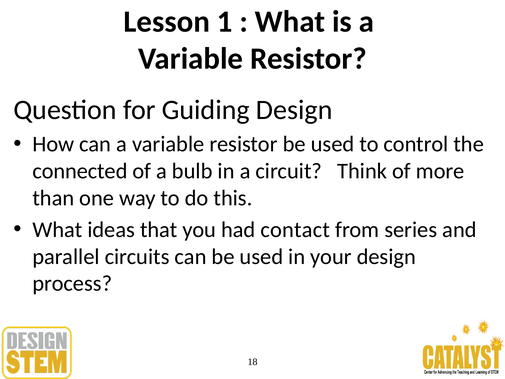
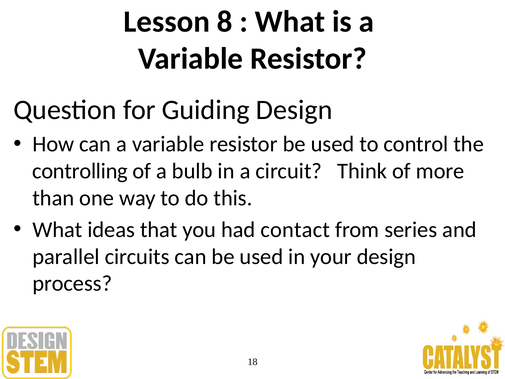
1: 1 -> 8 (225, 22)
connected: connected -> controlling (80, 171)
